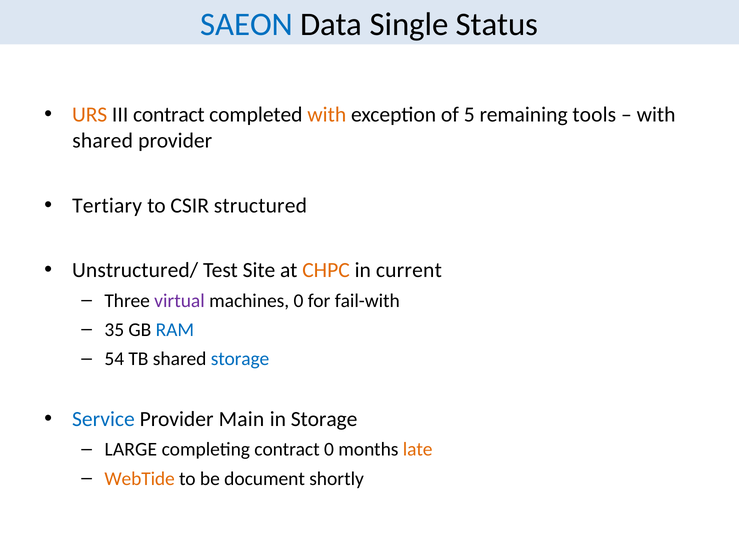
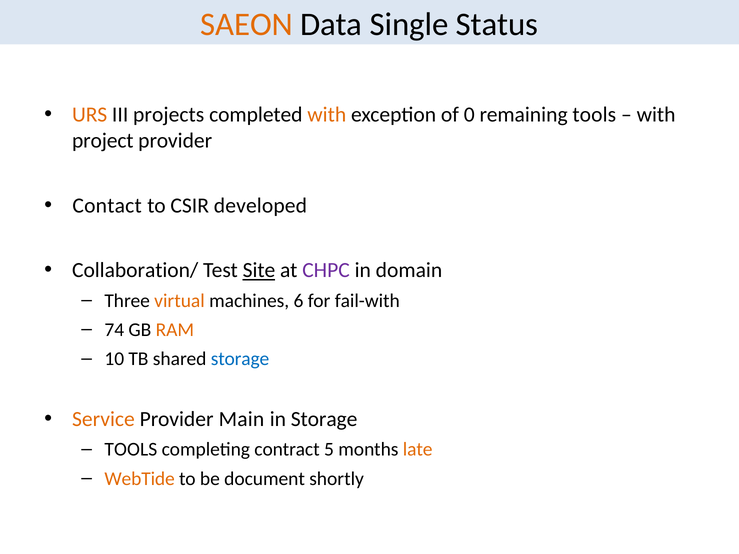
SAEON colour: blue -> orange (247, 24)
III contract: contract -> projects (169, 115)
5: 5 -> 0 (469, 115)
shared: shared -> project (103, 141)
Tertiary: Tertiary -> Contact (107, 206)
structured: structured -> developed (260, 206)
Unstructured/: Unstructured/ -> Collaboration/ (135, 270)
Site underline: none -> present (259, 270)
CHPC colour: orange -> purple (326, 270)
current: current -> domain (409, 270)
virtual colour: purple -> orange (180, 301)
machines 0: 0 -> 6 (299, 301)
35: 35 -> 74 (114, 330)
RAM colour: blue -> orange (175, 330)
54: 54 -> 10 (114, 359)
Service colour: blue -> orange (103, 420)
LARGE: LARGE -> TOOLS (131, 450)
contract 0: 0 -> 5 (329, 450)
